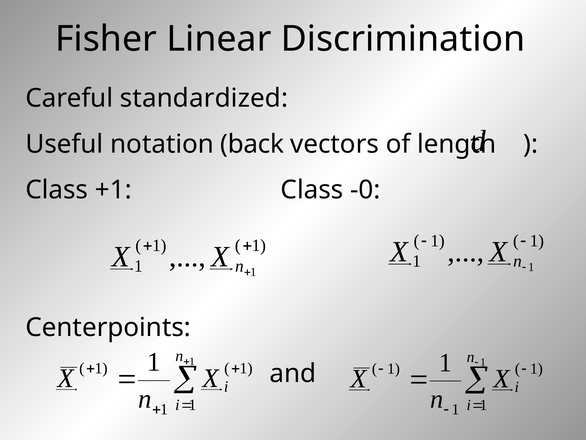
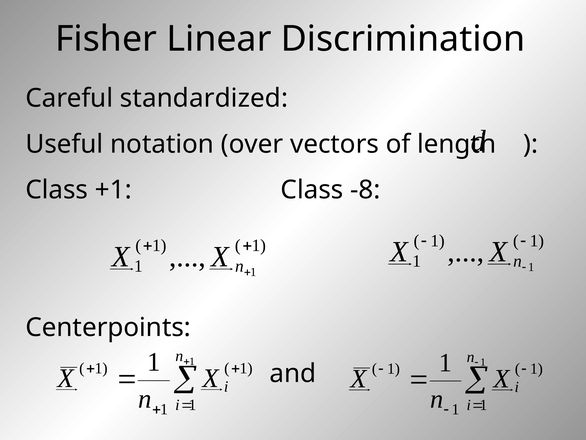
back: back -> over (252, 144)
-0: -0 -> -8 (365, 190)
